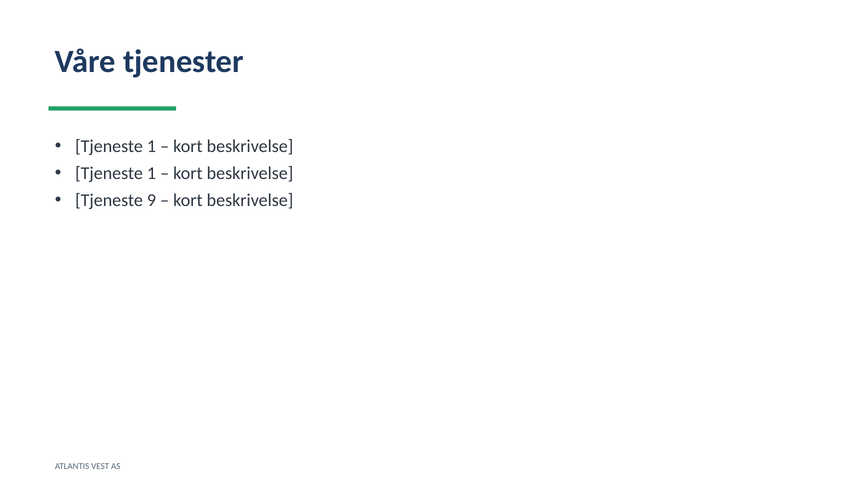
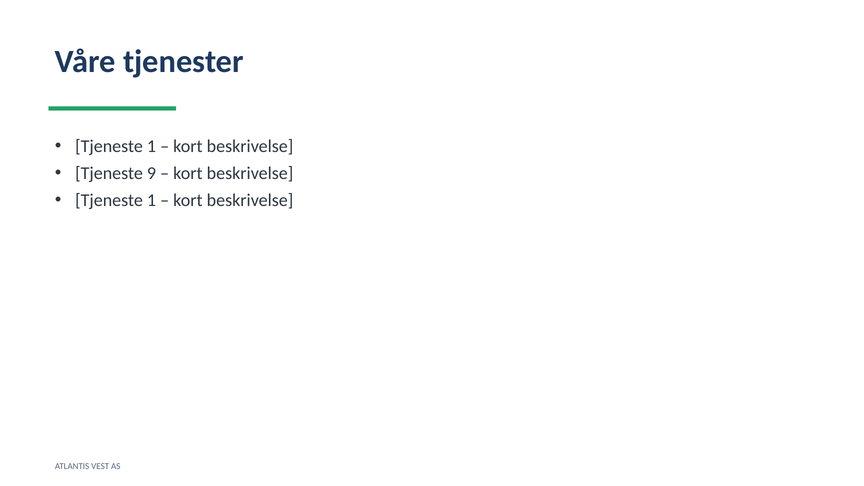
1: 1 -> 9 (151, 173)
9: 9 -> 1 (151, 200)
